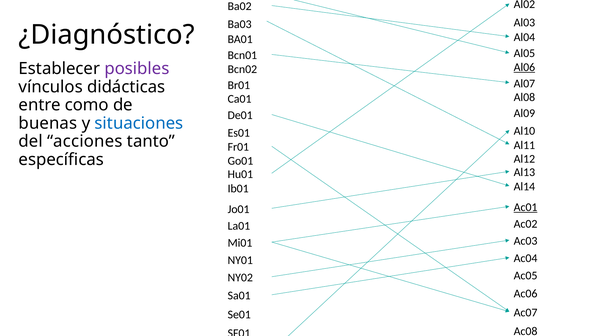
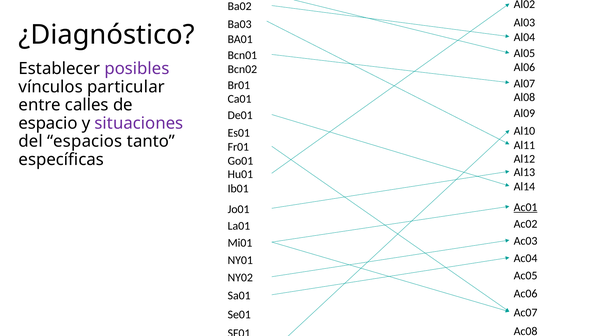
Al06 underline: present -> none (524, 67)
didácticas: didácticas -> particular (126, 87)
como: como -> calles (87, 105)
buenas: buenas -> espacio (48, 123)
situaciones colour: blue -> purple (139, 123)
acciones: acciones -> espacios (85, 141)
